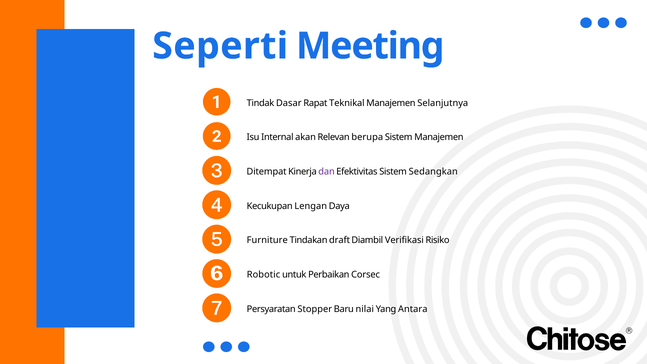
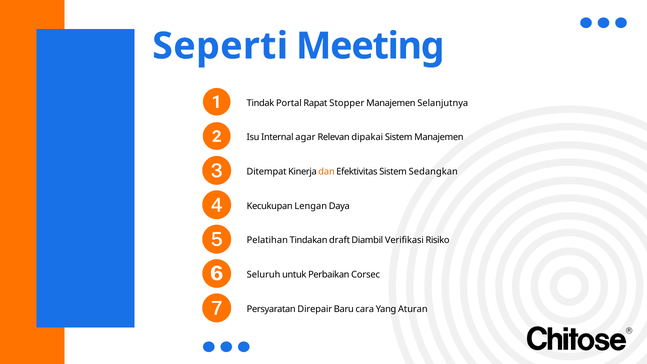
Dasar: Dasar -> Portal (289, 103)
Teknikal: Teknikal -> Stopper (347, 103)
akan: akan -> agar (305, 137)
berupa: berupa -> dipakai (367, 137)
dan colour: purple -> orange (327, 172)
Furniture: Furniture -> Pelatihan (267, 240)
Robotic: Robotic -> Seluruh (264, 275)
Stopper: Stopper -> Direpair (315, 309)
nilai: nilai -> cara (365, 309)
Antara: Antara -> Aturan (413, 309)
